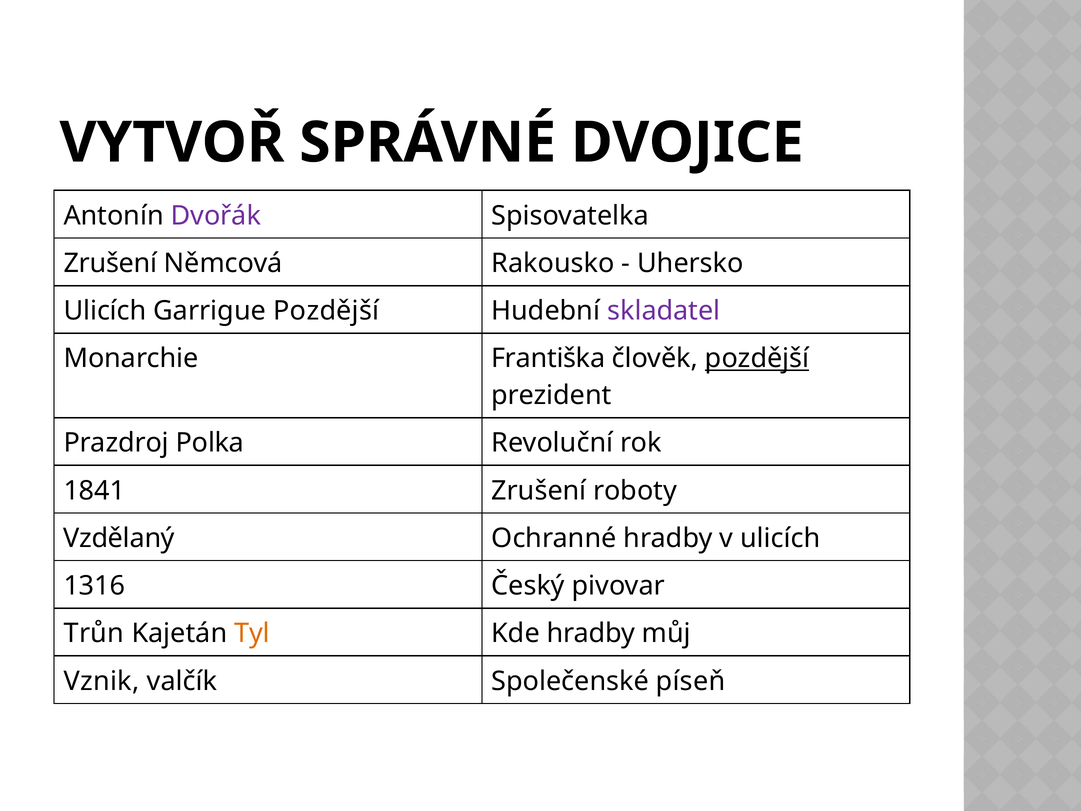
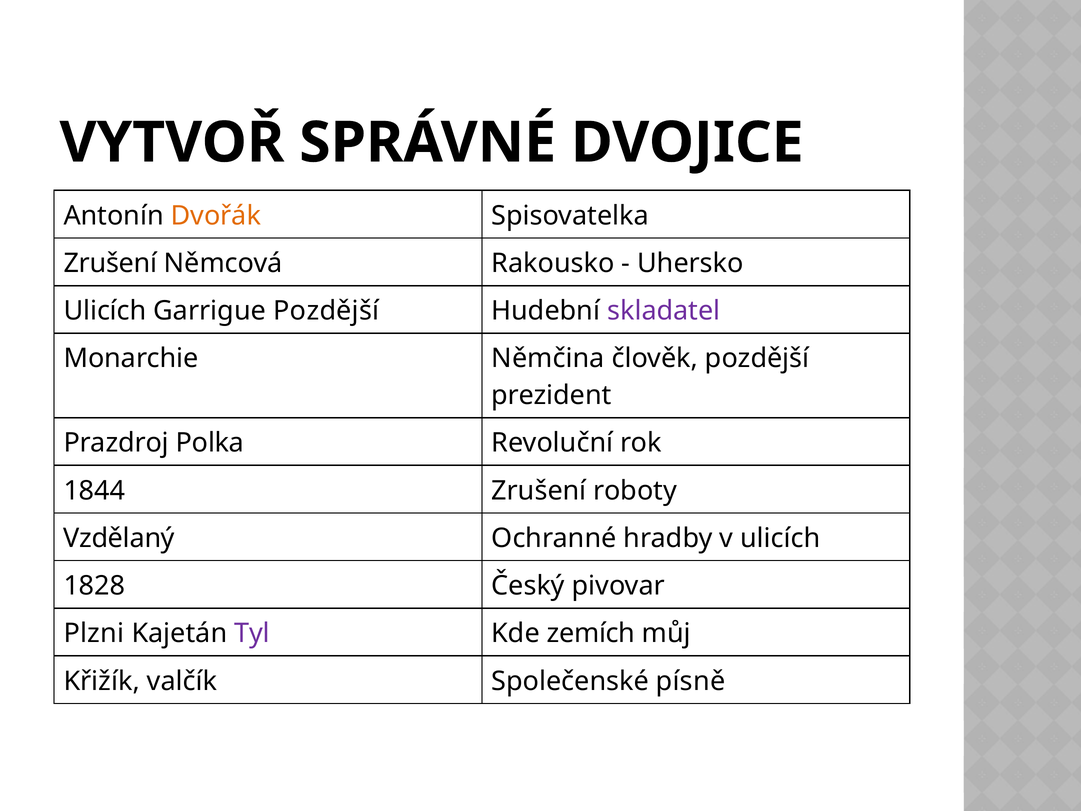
Dvořák colour: purple -> orange (216, 216)
Františka: Františka -> Němčina (548, 358)
pozdější underline: present -> none (757, 358)
1841: 1841 -> 1844 (94, 490)
1316: 1316 -> 1828 (94, 586)
Trůn: Trůn -> Plzni (94, 633)
Tyl colour: orange -> purple (252, 633)
Kde hradby: hradby -> zemích (591, 633)
Vznik: Vznik -> Křižík (102, 681)
píseň: píseň -> písně (691, 681)
